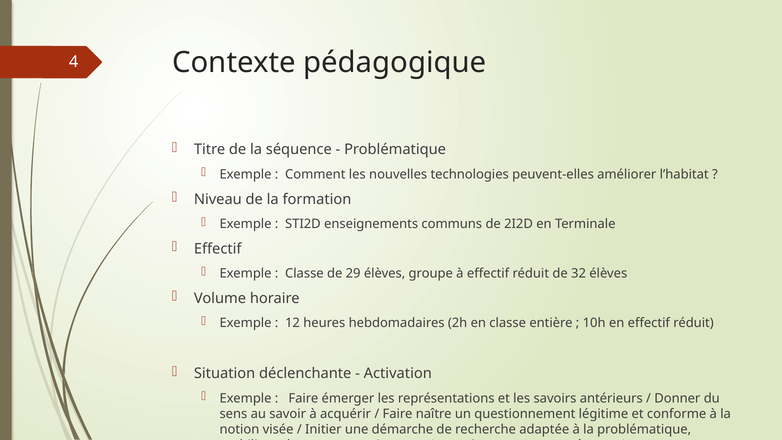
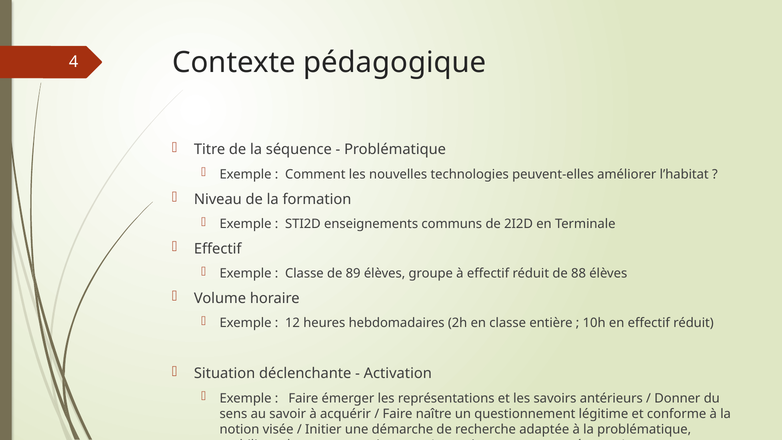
29: 29 -> 89 (353, 273)
32: 32 -> 88 (579, 273)
